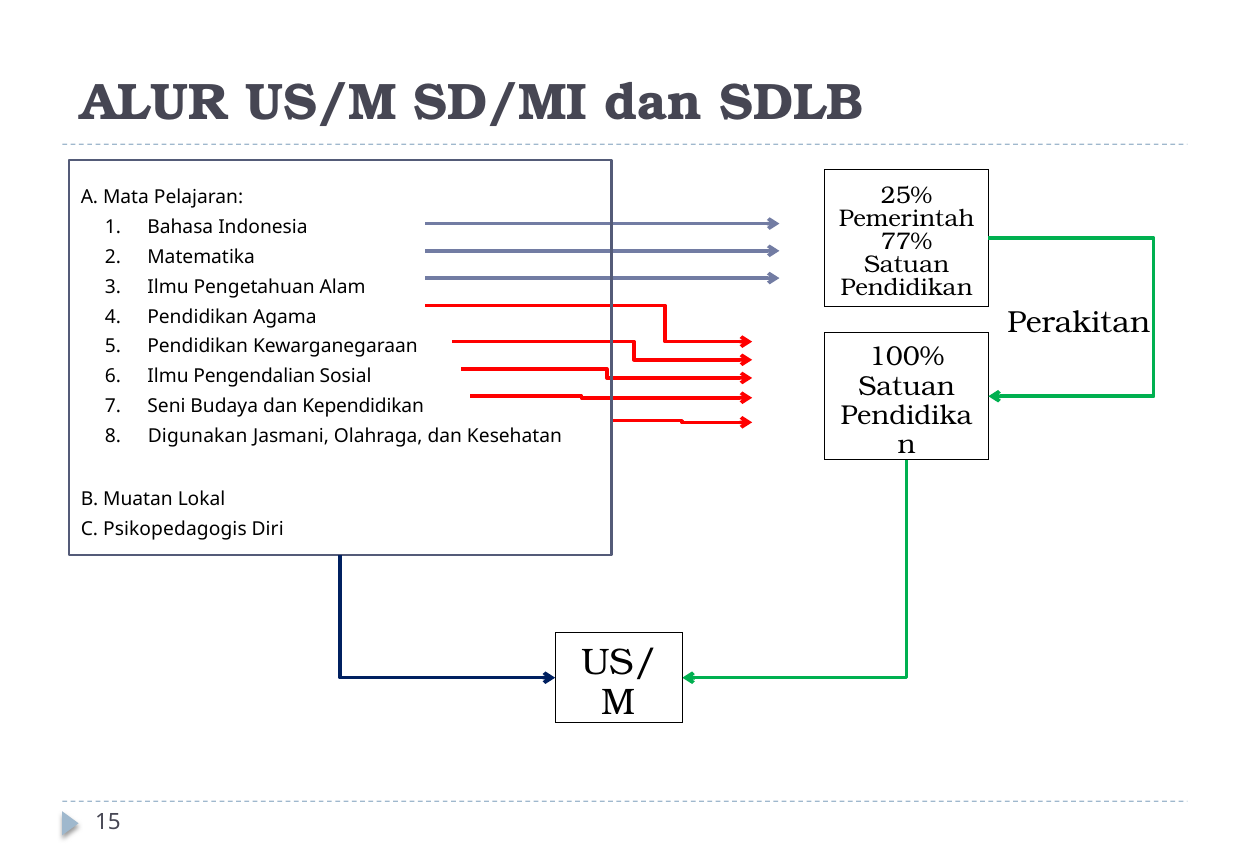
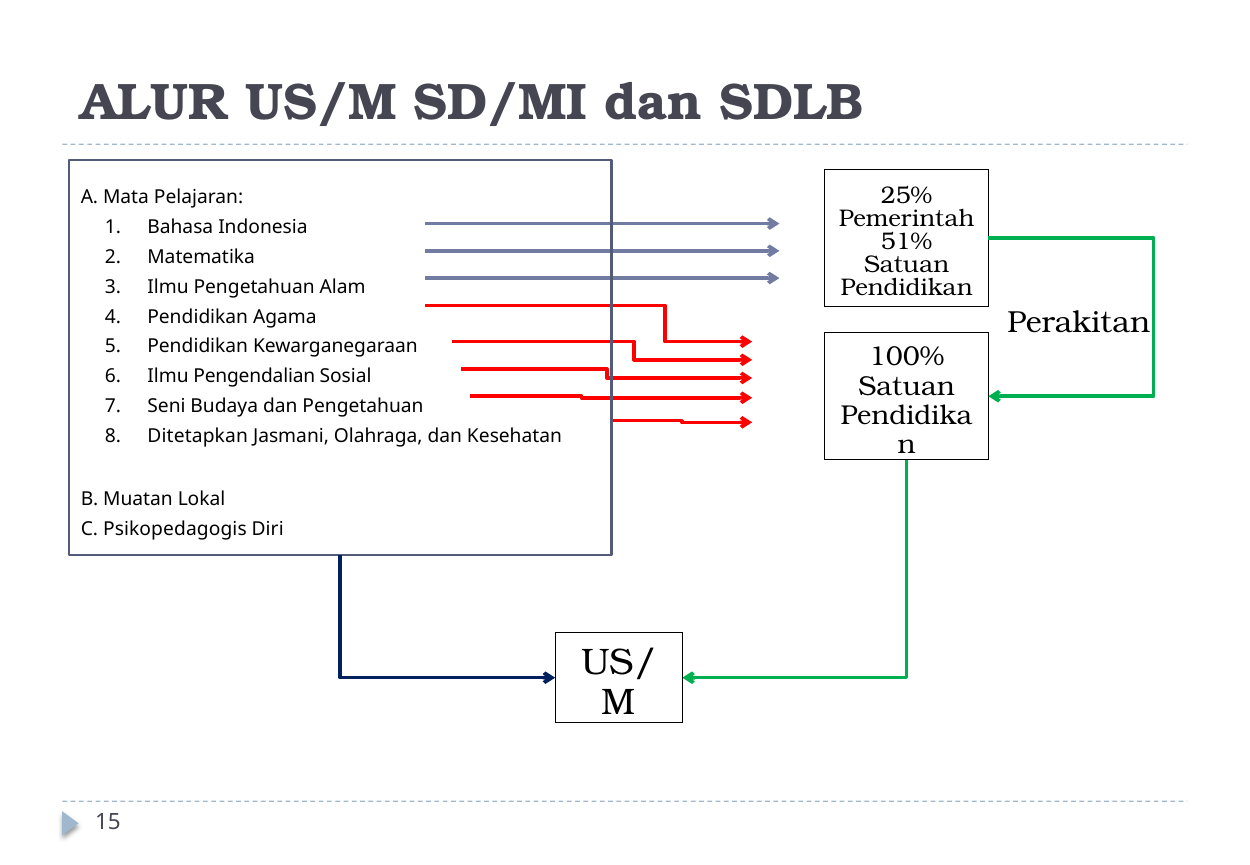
77%: 77% -> 51% (907, 242)
dan Kependidikan: Kependidikan -> Pengetahuan (363, 407)
Digunakan: Digunakan -> Ditetapkan (198, 437)
